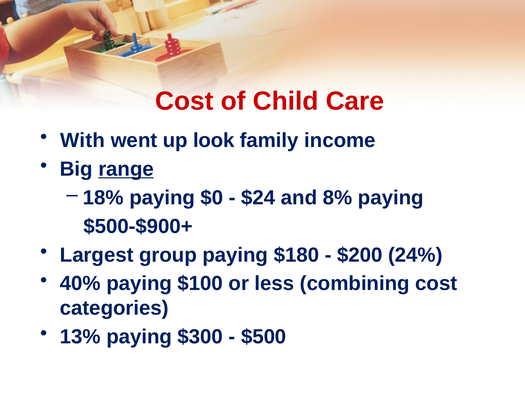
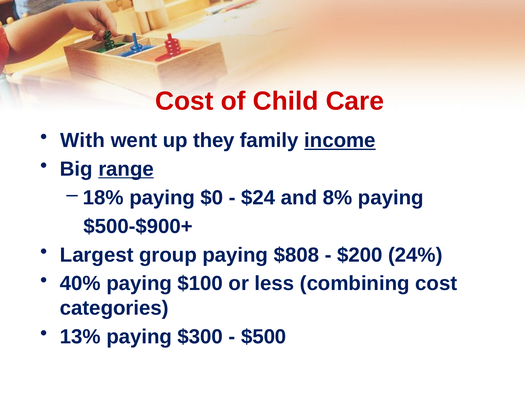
look: look -> they (214, 140)
income underline: none -> present (340, 140)
$180: $180 -> $808 (296, 255)
